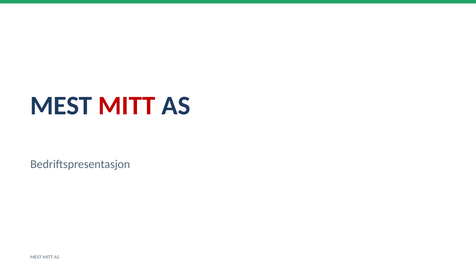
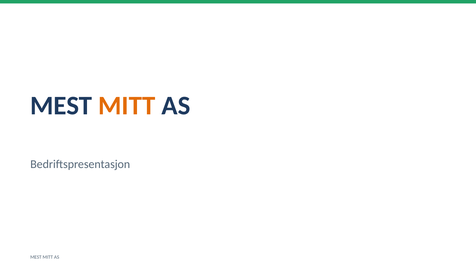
MITT colour: red -> orange (127, 106)
